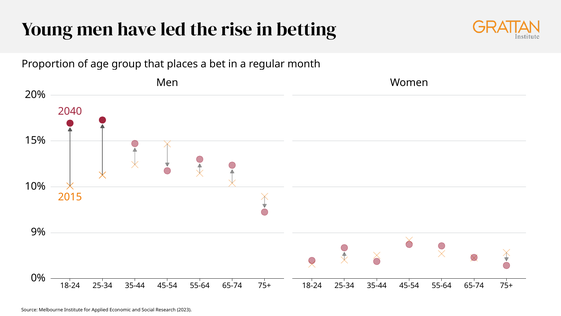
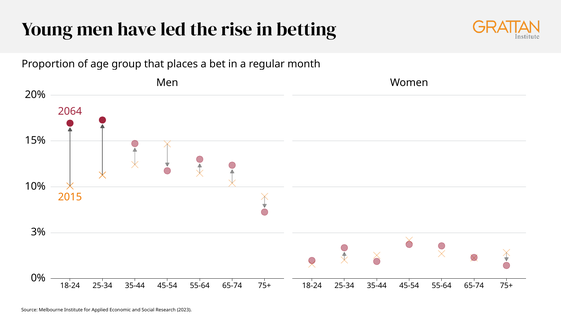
2040: 2040 -> 2064 (70, 111)
9%: 9% -> 3% (38, 232)
